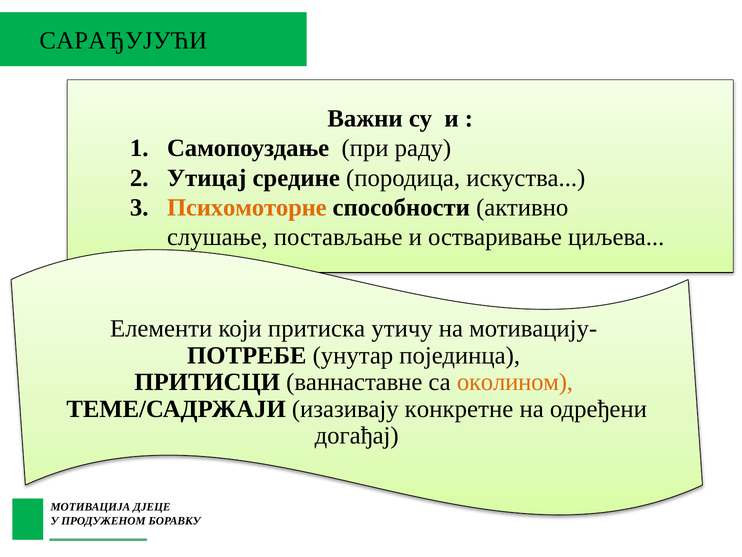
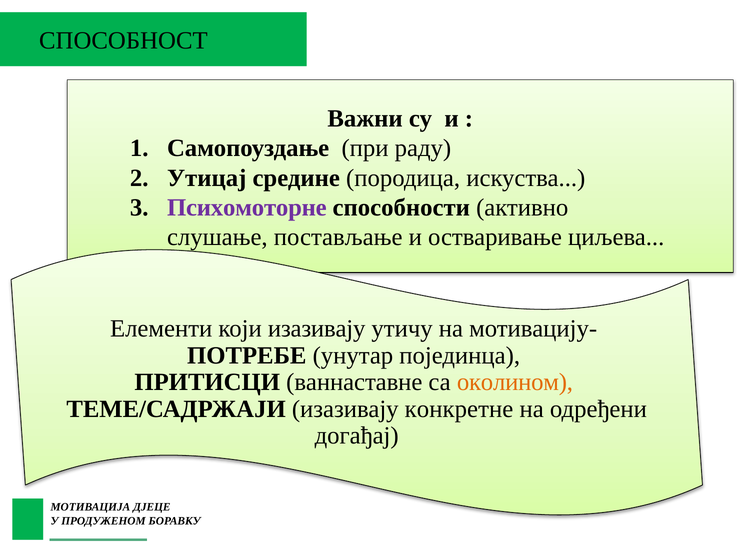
САРАЂУЈУЋИ: САРАЂУЈУЋИ -> СПОСОБНОСТ (123, 41)
Психомоторне colour: orange -> purple (247, 207)
који притиска: притиска -> изазивају (317, 328)
